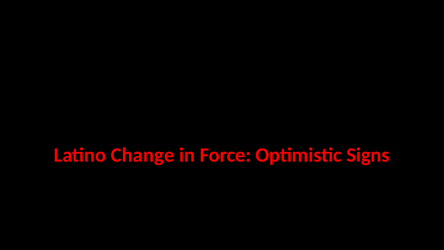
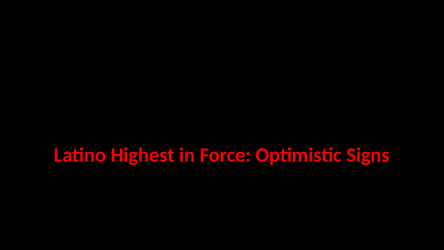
Change: Change -> Highest (143, 155)
